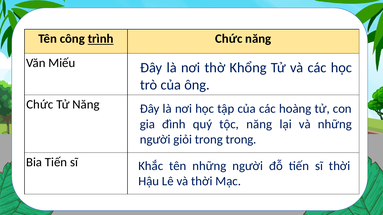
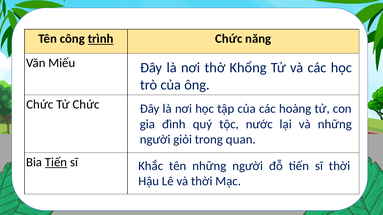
Tử Năng: Năng -> Chức (86, 105)
tộc năng: năng -> nước (259, 124)
trong trong: trong -> quan (241, 140)
Tiến underline: none -> present (56, 162)
